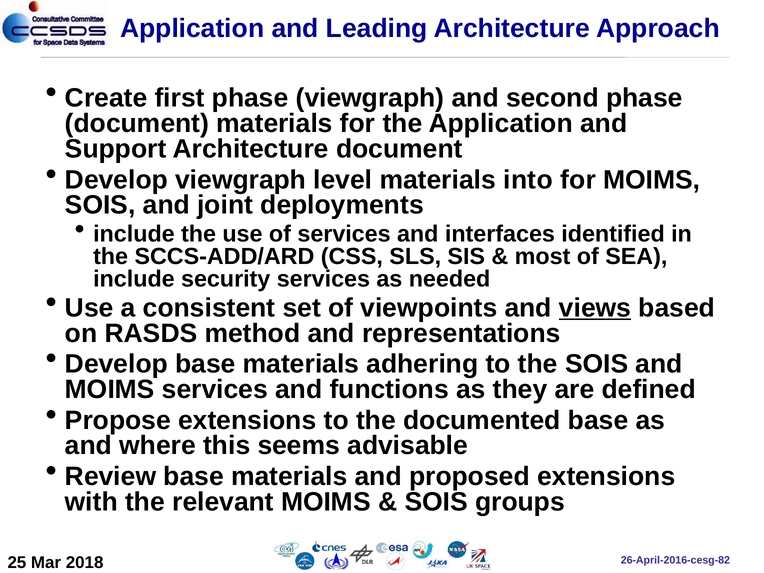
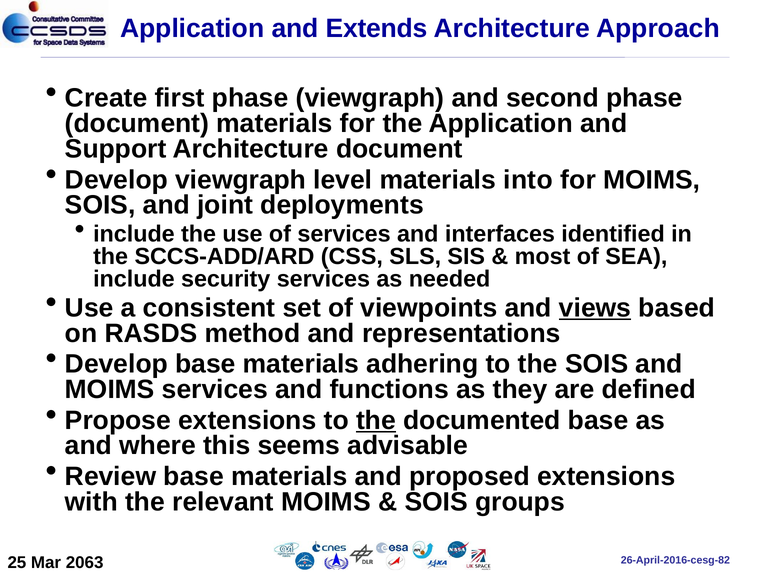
Leading: Leading -> Extends (377, 28)
the underline: none -> present (376, 420)
2018: 2018 -> 2063 (85, 563)
